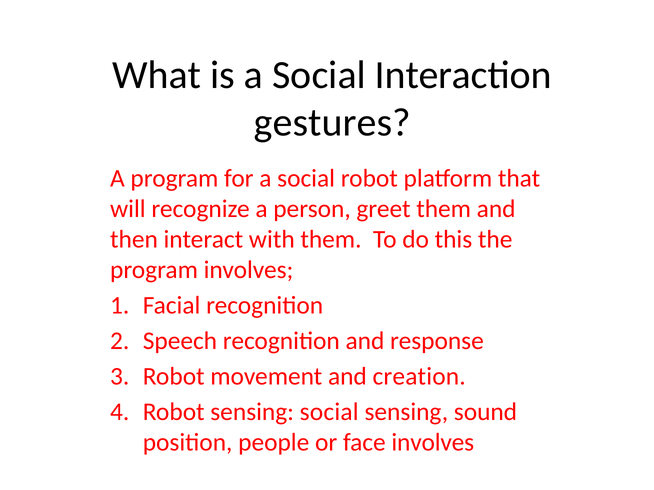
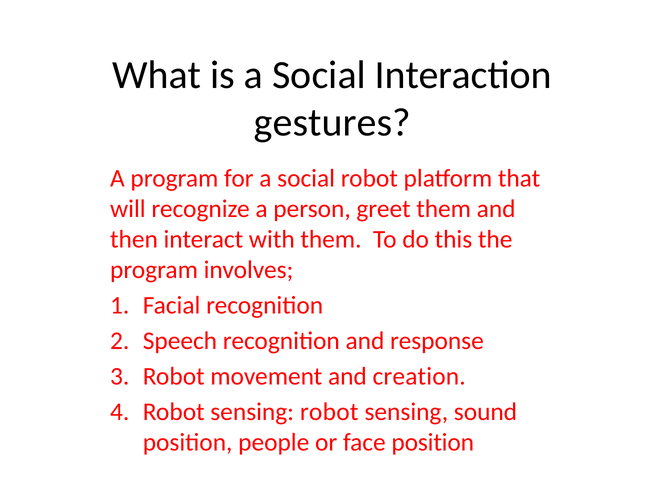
sensing social: social -> robot (329, 413)
face involves: involves -> position (433, 443)
